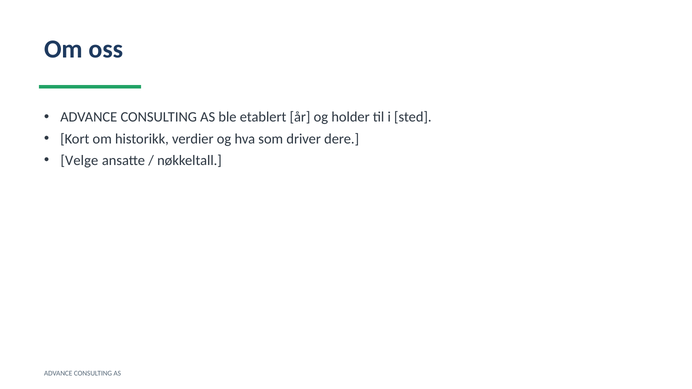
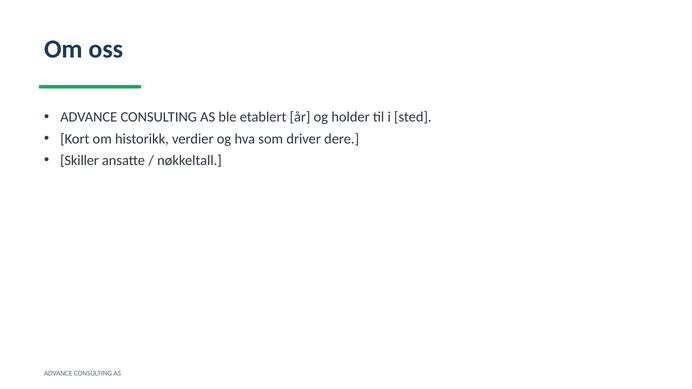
Velge: Velge -> Skiller (80, 160)
